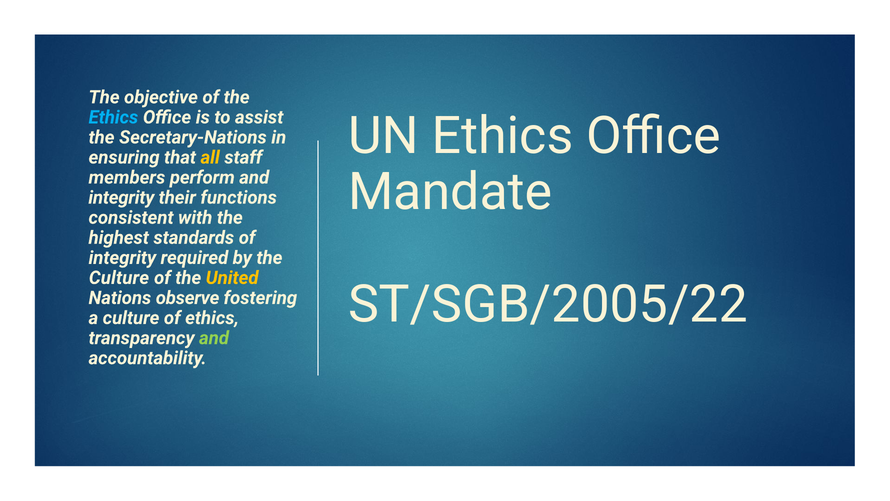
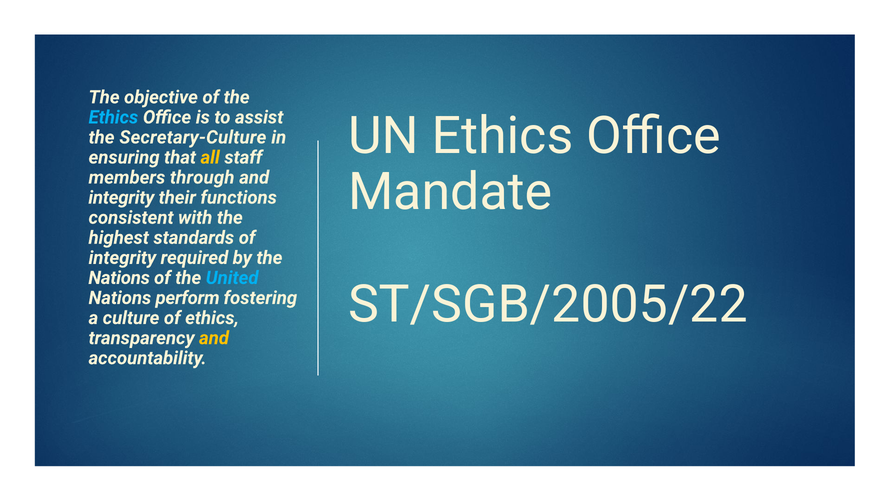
Secretary-Nations: Secretary-Nations -> Secretary-Culture (193, 137)
perform: perform -> through (202, 177)
Culture: Culture -> Nations (119, 278)
United colour: yellow -> light blue (232, 278)
observe: observe -> perform (188, 298)
and colour: light green -> yellow (214, 338)
